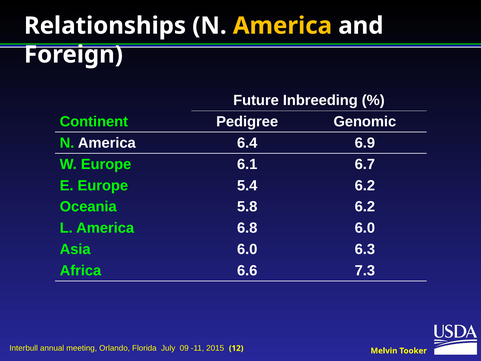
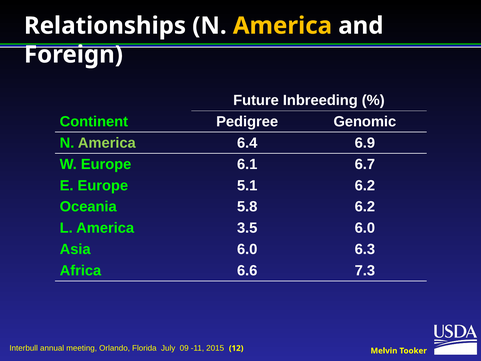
America colour: white -> light green (107, 143)
5.4: 5.4 -> 5.1 (247, 185)
6.8: 6.8 -> 3.5 (247, 228)
